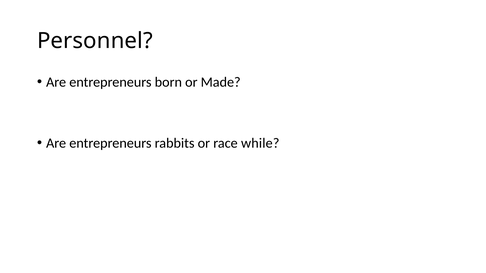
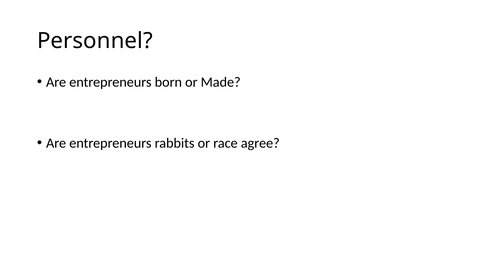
while: while -> agree (260, 143)
